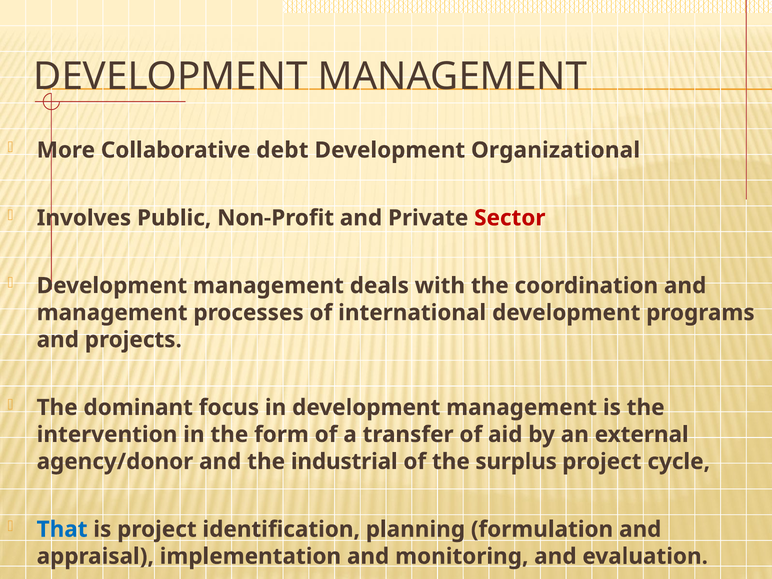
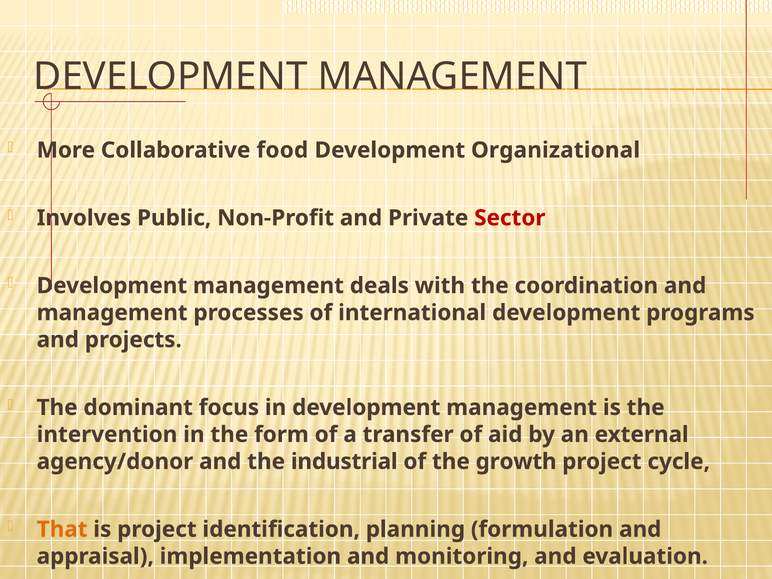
debt: debt -> food (282, 150)
surplus: surplus -> growth (516, 462)
That colour: blue -> orange (62, 529)
